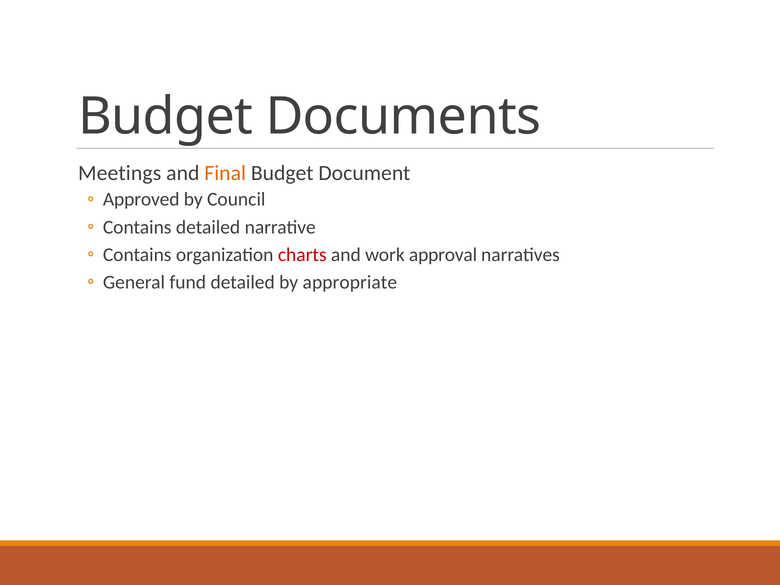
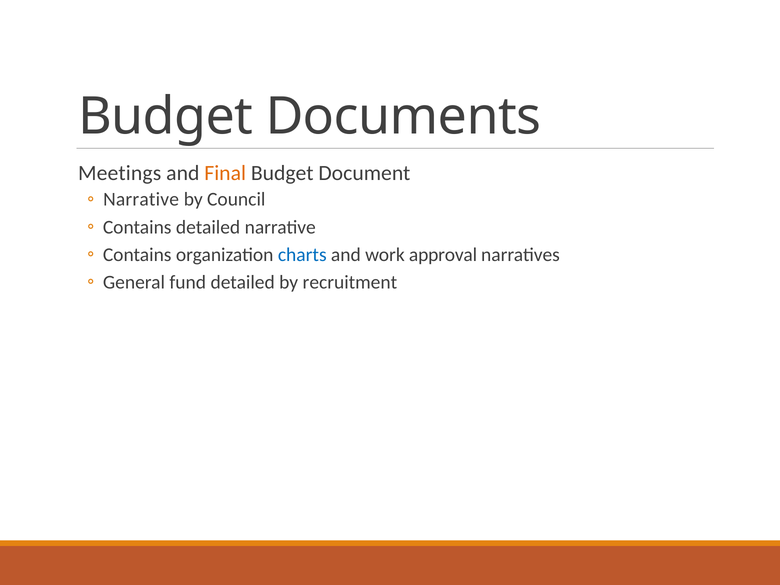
Approved: Approved -> Narrative (141, 200)
charts colour: red -> blue (302, 255)
appropriate: appropriate -> recruitment (350, 282)
